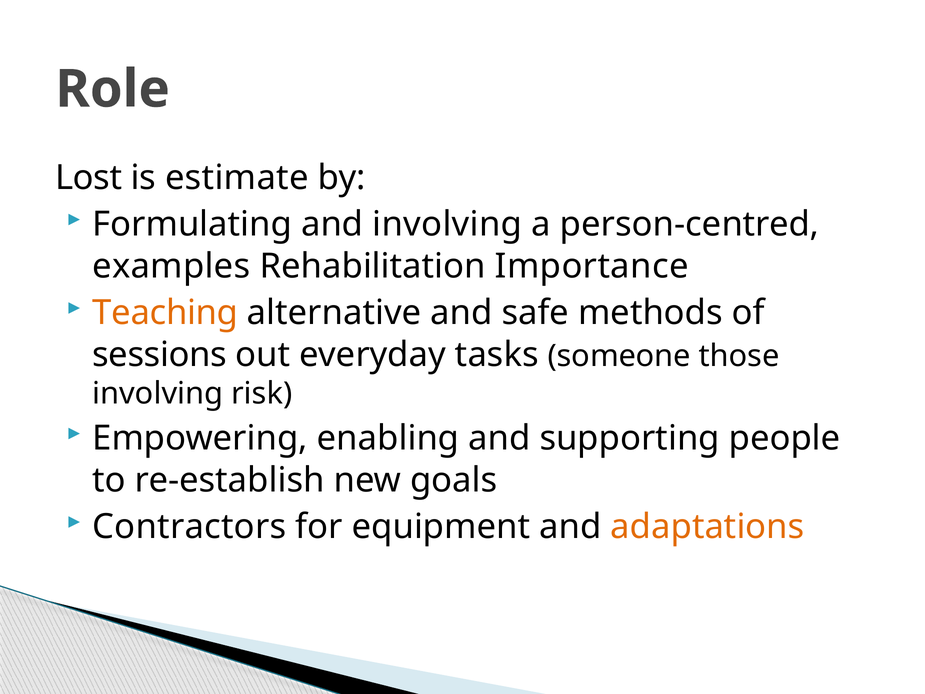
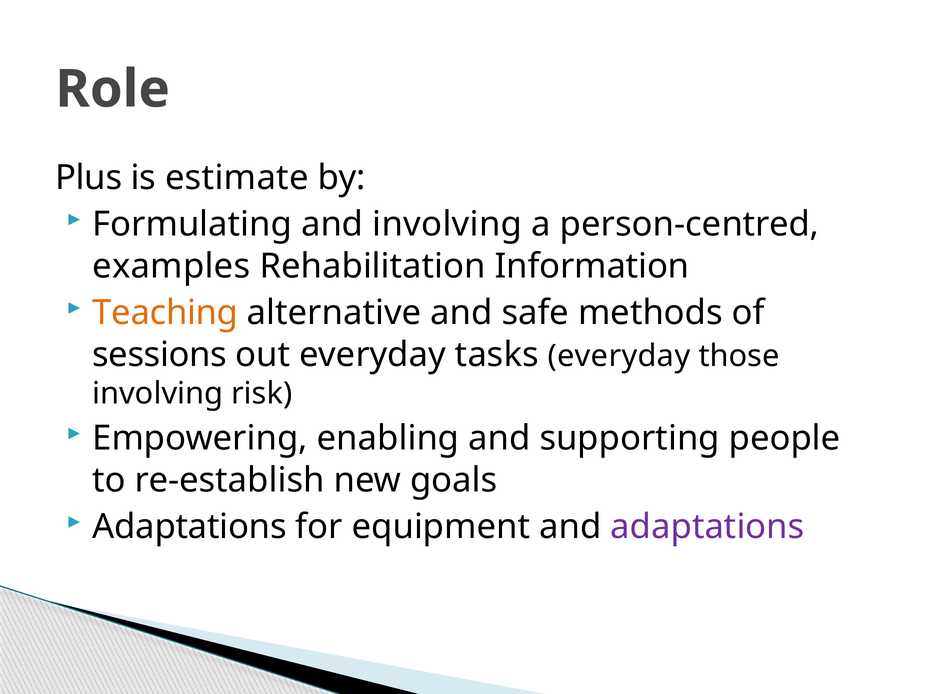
Lost: Lost -> Plus (89, 178)
Importance: Importance -> Information (592, 266)
tasks someone: someone -> everyday (619, 356)
Contractors: Contractors -> Adaptations (190, 527)
adaptations colour: orange -> purple (707, 527)
